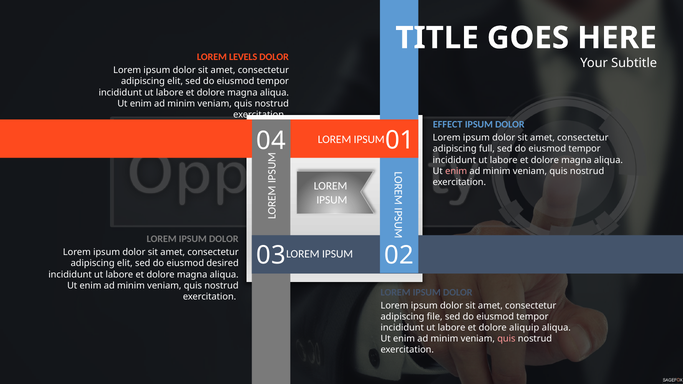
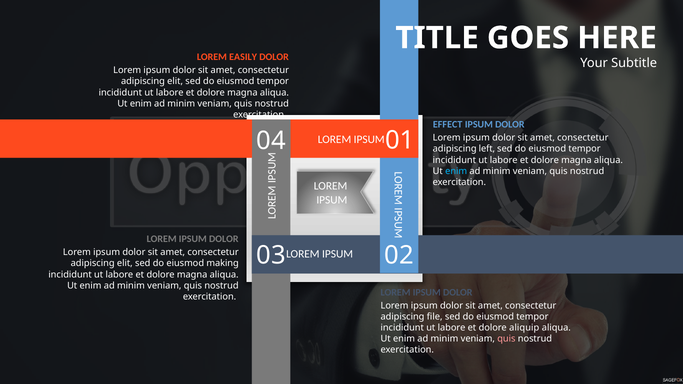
LEVELS: LEVELS -> EASILY (243, 57)
full: full -> left (487, 149)
enim colour: pink -> light blue (456, 171)
desired: desired -> making (223, 264)
